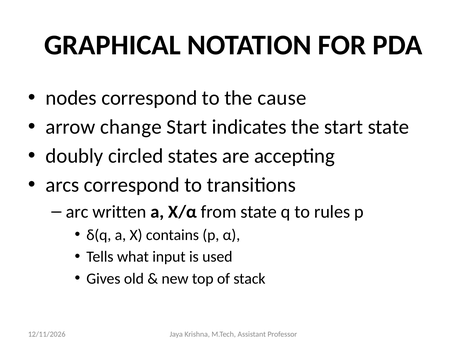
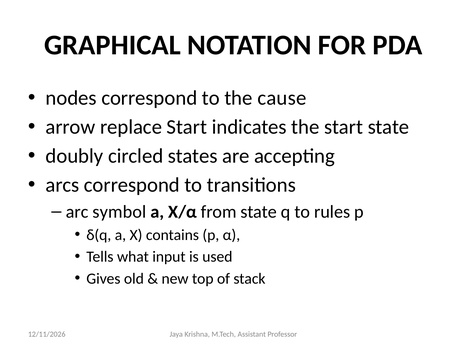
change: change -> replace (131, 127)
written: written -> symbol (119, 212)
